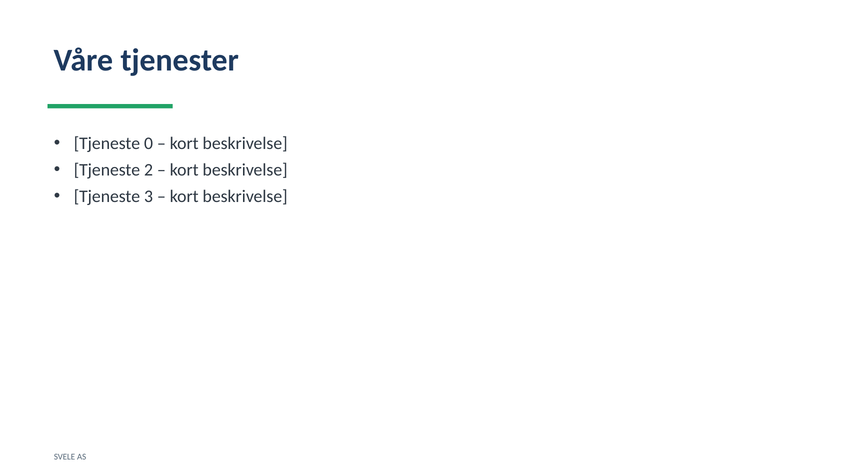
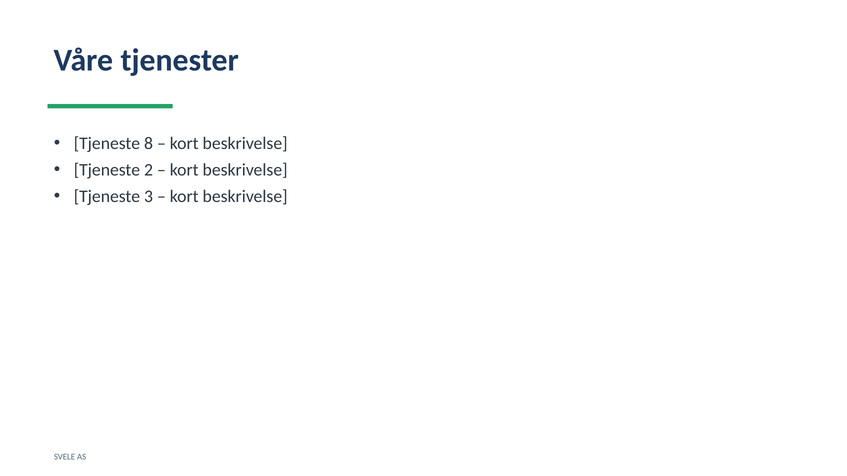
0: 0 -> 8 (148, 143)
